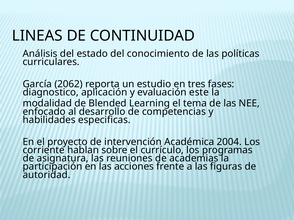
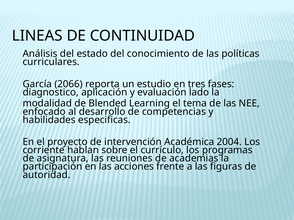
2062: 2062 -> 2066 (69, 84)
este: este -> lado (199, 93)
